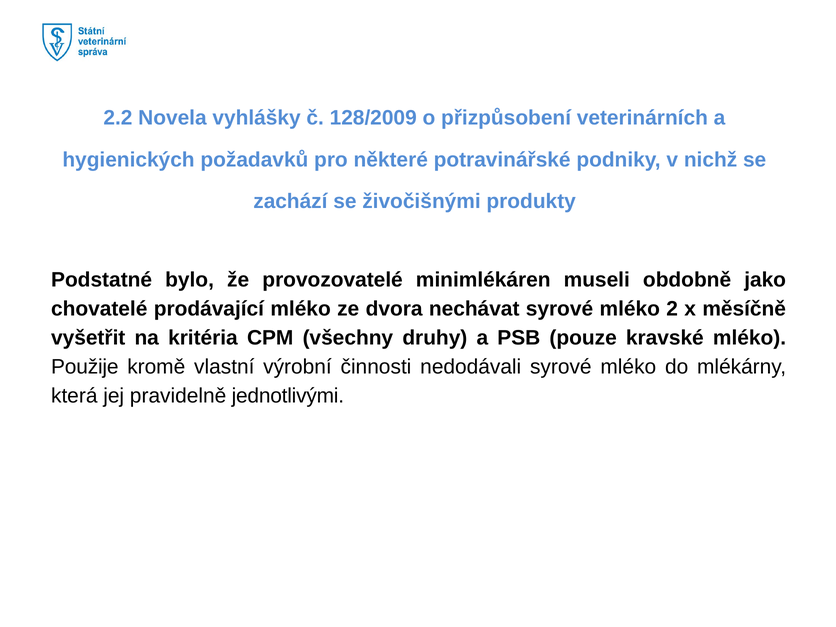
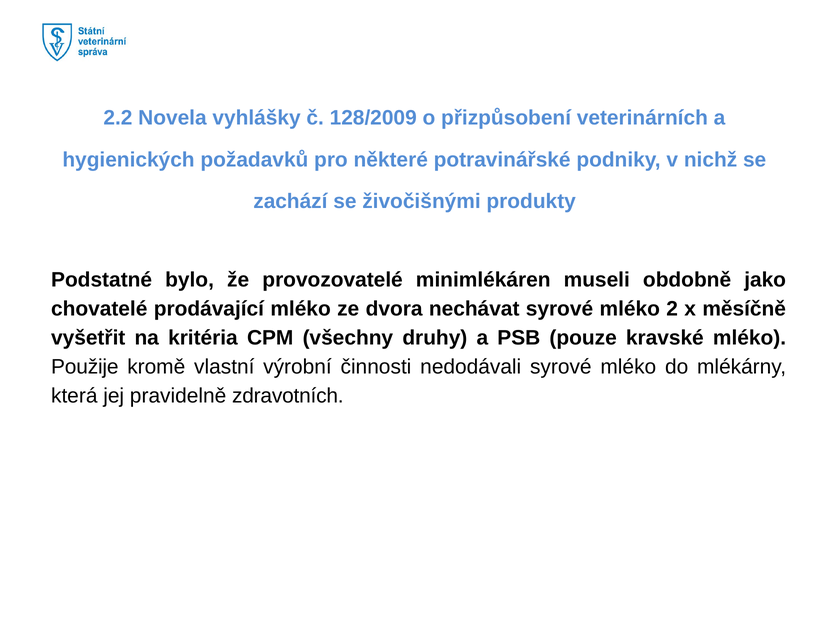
jednotlivými: jednotlivými -> zdravotních (288, 396)
